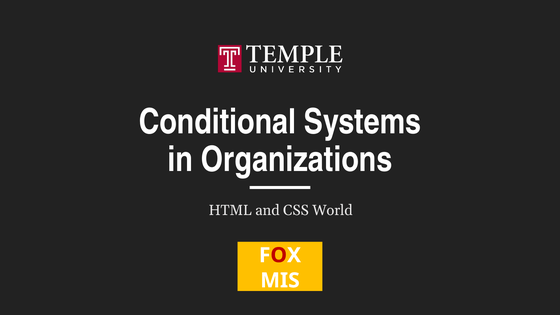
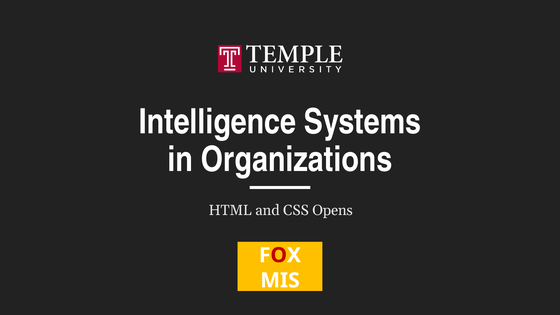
Conditional: Conditional -> Intelligence (217, 122)
World: World -> Opens (333, 211)
